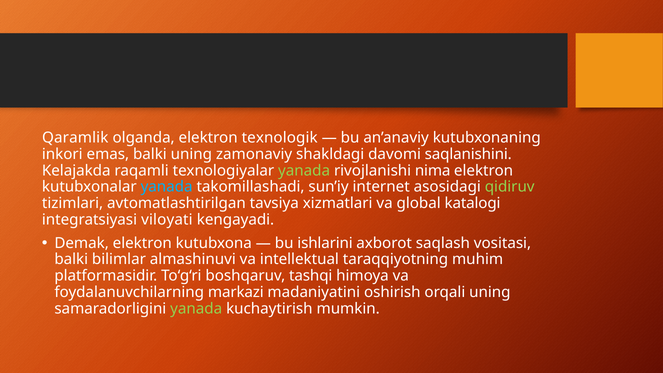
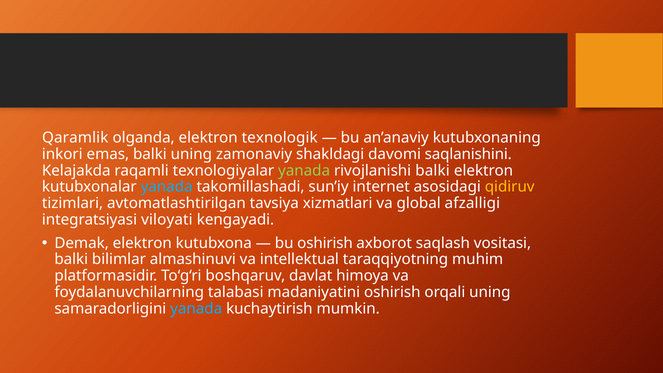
rivojlanishi nima: nima -> balki (433, 170)
qidiruv colour: light green -> yellow (510, 187)
katalogi: katalogi -> afzalligi (472, 203)
bu ishlarini: ishlarini -> oshirish (325, 243)
tashqi: tashqi -> davlat (311, 276)
markazi: markazi -> talabasi (236, 292)
yanada colour: light green -> light blue (196, 309)
